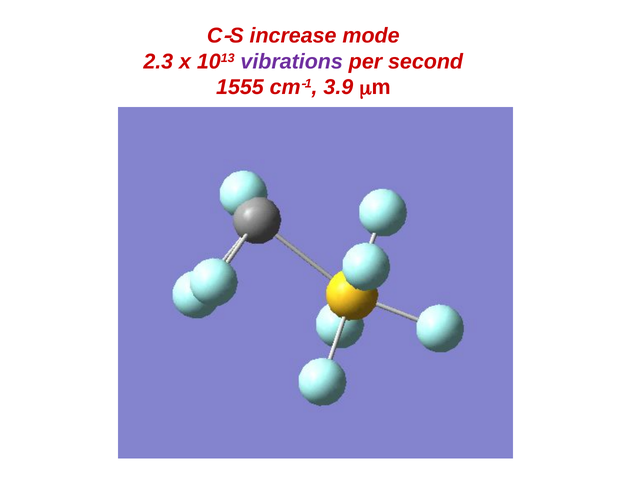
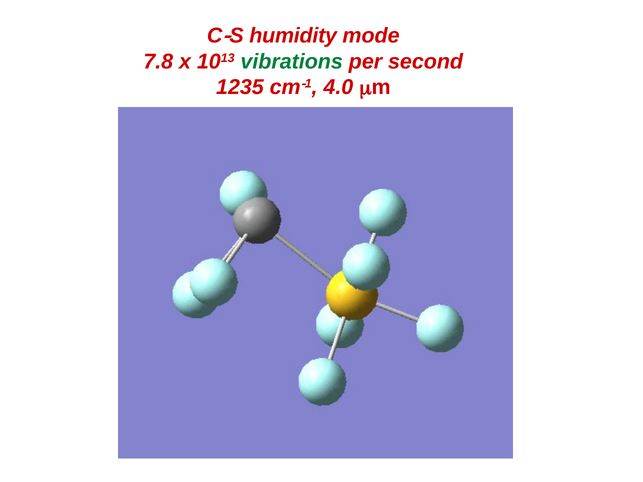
increase: increase -> humidity (293, 36)
2.3: 2.3 -> 7.8 (158, 62)
vibrations colour: purple -> green (292, 62)
1555: 1555 -> 1235 (240, 87)
3.9: 3.9 -> 4.0 (338, 87)
